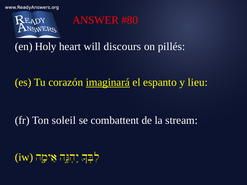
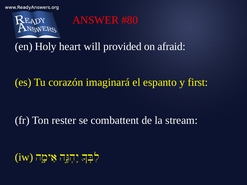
discours: discours -> provided (123, 47)
pillés: pillés -> afraid (172, 47)
imaginará underline: present -> none (108, 82)
lieu: lieu -> first (198, 82)
soleil: soleil -> rester (64, 121)
